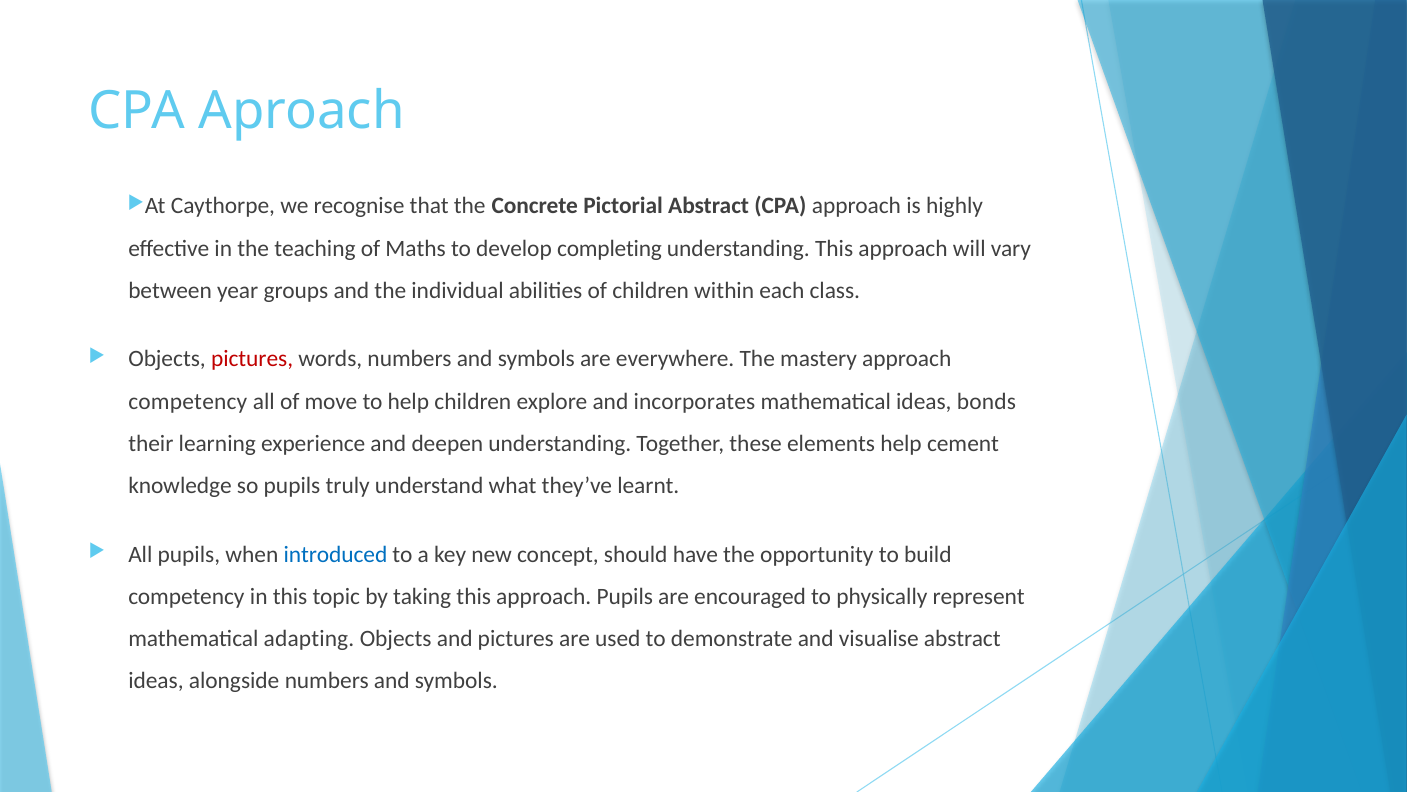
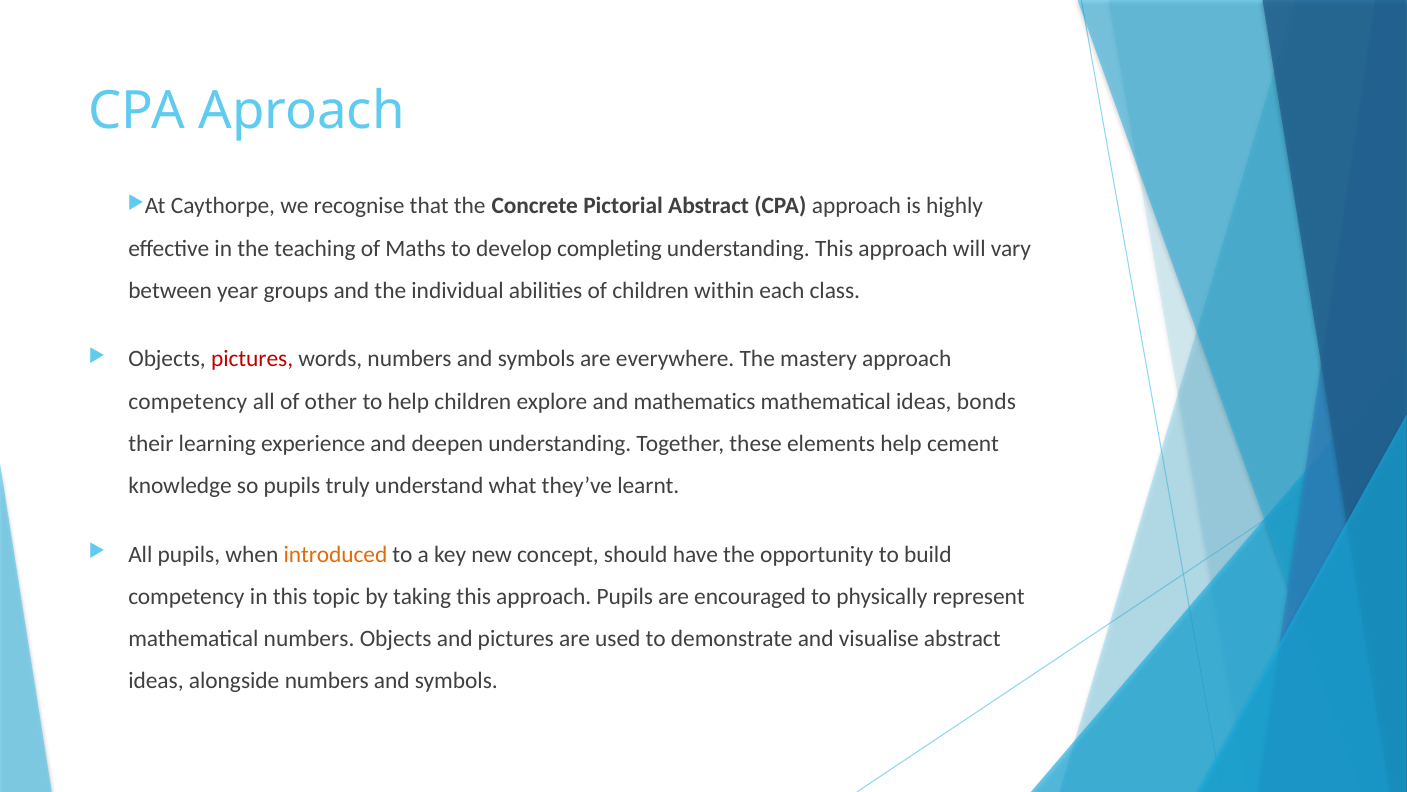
move: move -> other (331, 401)
incorporates: incorporates -> mathematics (695, 401)
introduced colour: blue -> orange (335, 554)
mathematical adapting: adapting -> numbers (309, 638)
